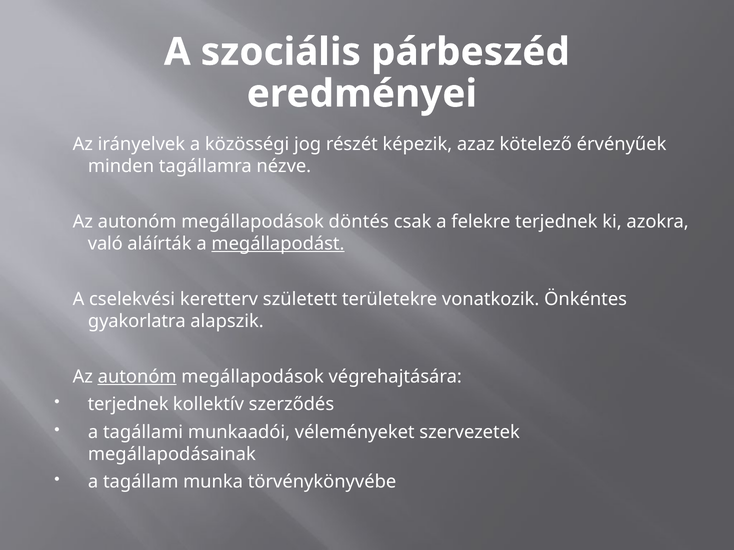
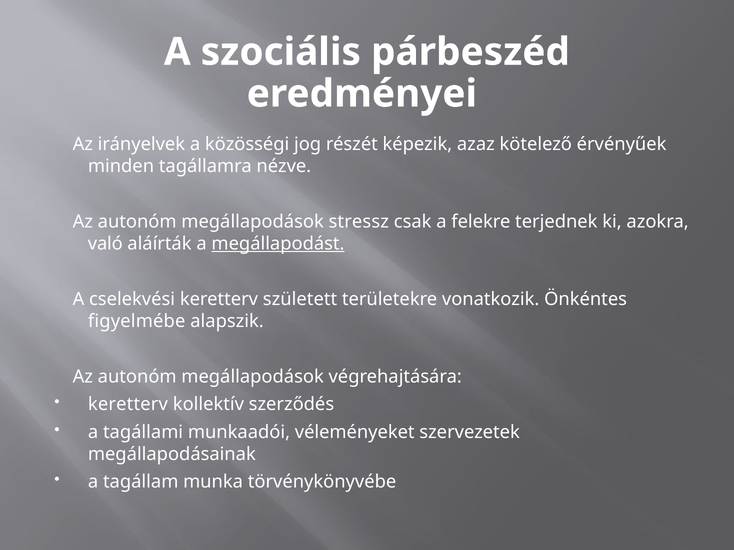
döntés: döntés -> stressz (359, 222)
gyakorlatra: gyakorlatra -> figyelmébe (137, 321)
autonóm underline: present -> none (137, 377)
terjednek: terjednek -> keretterv (128, 405)
